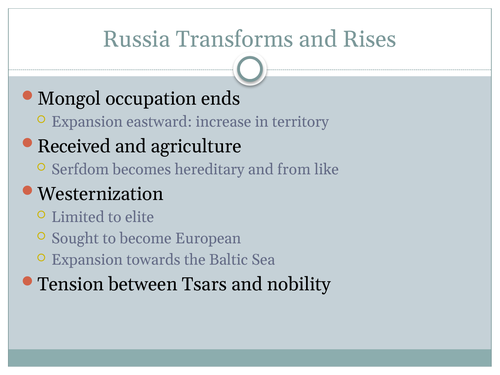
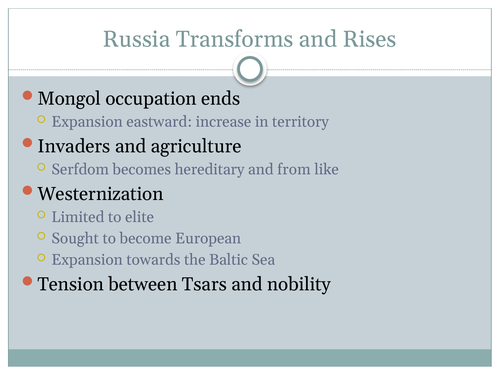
Received: Received -> Invaders (74, 146)
